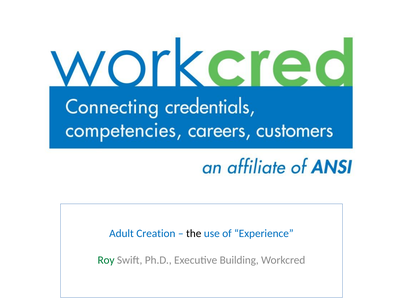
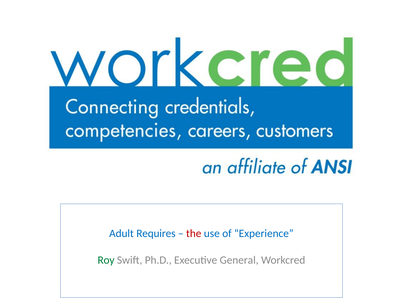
Creation: Creation -> Requires (156, 234)
the colour: black -> red (194, 234)
Building: Building -> General (239, 260)
